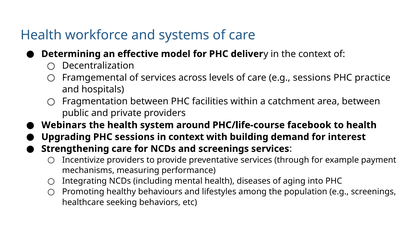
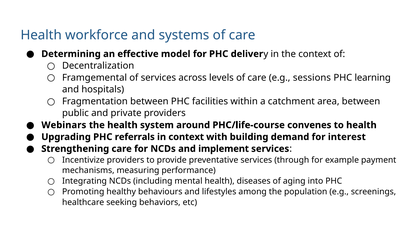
practice: practice -> learning (373, 78)
facebook: facebook -> convenes (309, 125)
PHC sessions: sessions -> referrals (135, 137)
and screenings: screenings -> implement (224, 149)
